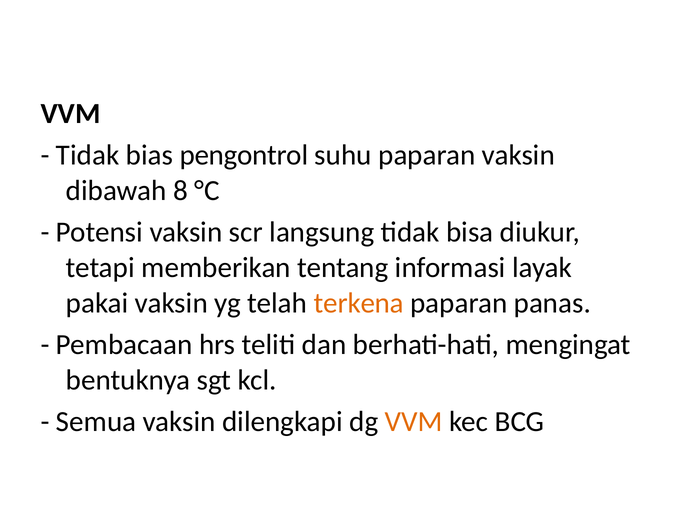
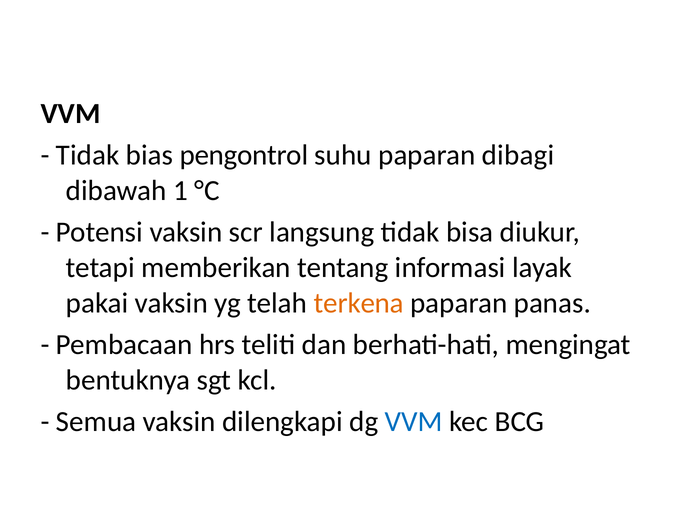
paparan vaksin: vaksin -> dibagi (518, 155)
8: 8 -> 1 (180, 191)
VVM colour: orange -> blue (414, 422)
